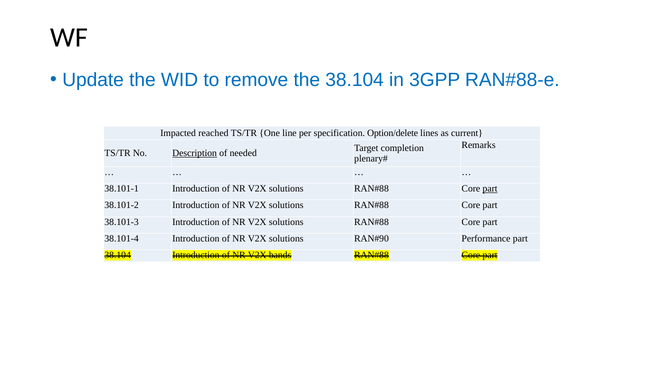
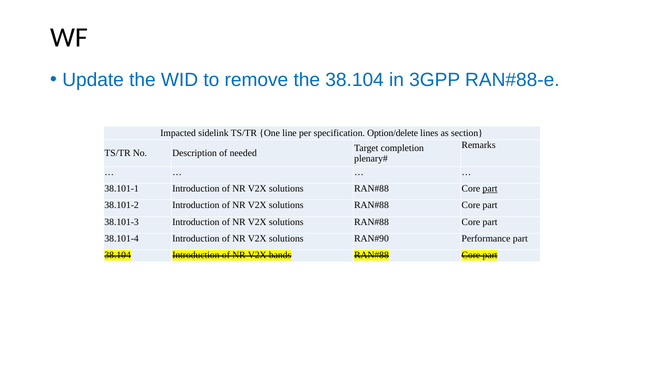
reached: reached -> sidelink (213, 133)
current: current -> section (467, 133)
Description underline: present -> none (195, 153)
